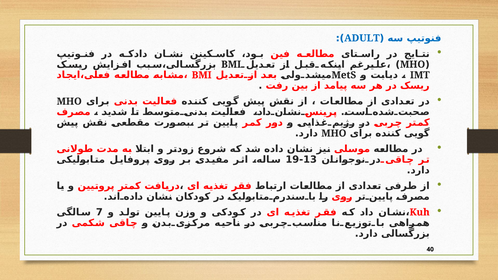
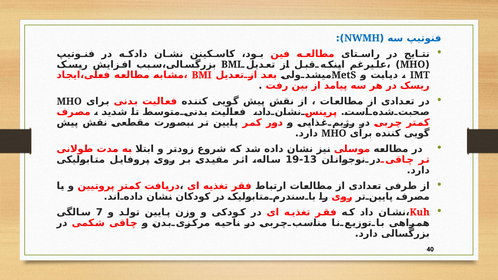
ADULT: ADULT -> NWMH (362, 38)
